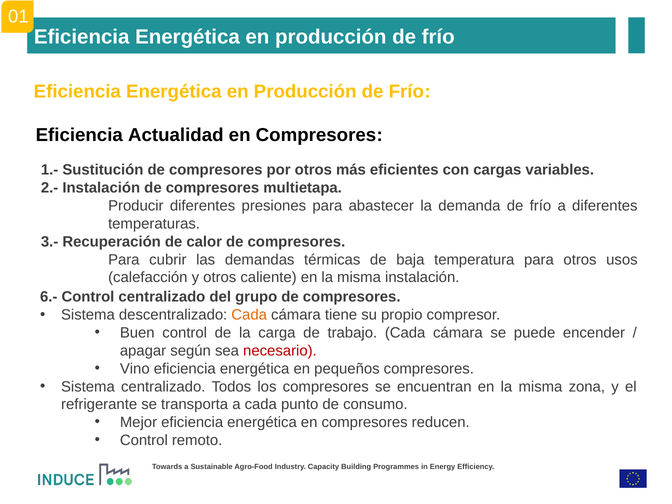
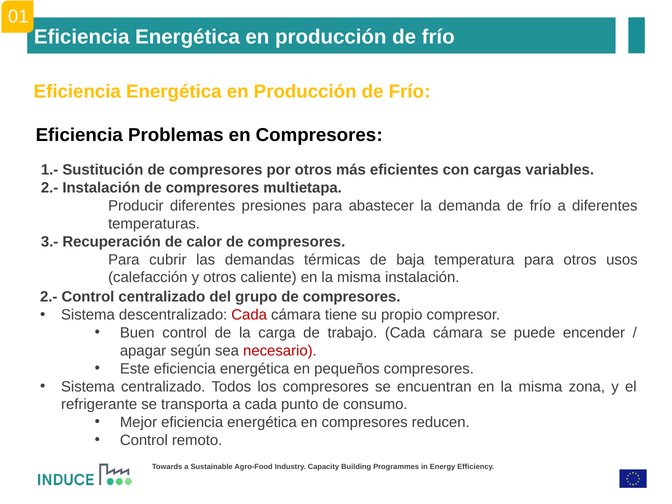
Actualidad: Actualidad -> Problemas (176, 135)
6.-: 6.- -> 2.- (49, 297)
Cada colour: orange -> red (249, 315)
Vino: Vino -> Este (135, 369)
